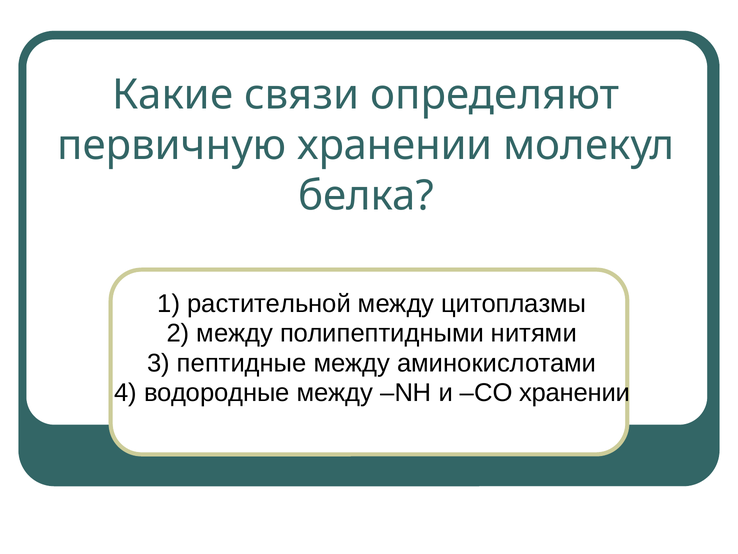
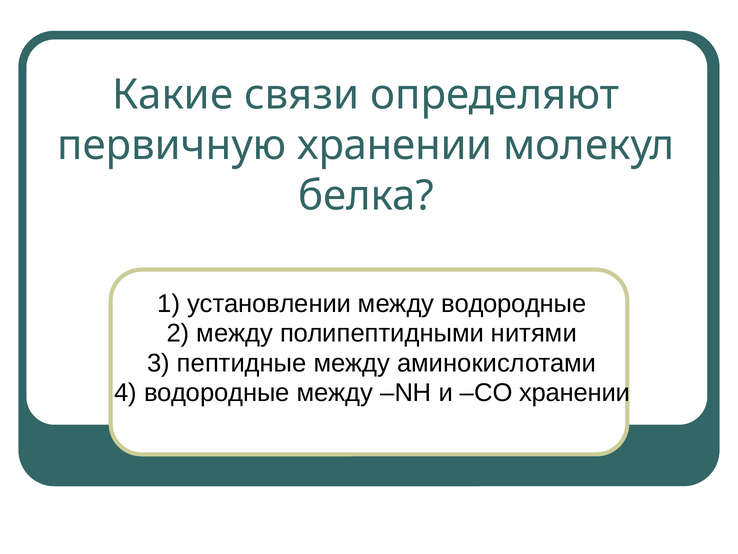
растительной: растительной -> установлении (269, 303)
между цитоплазмы: цитоплазмы -> водородные (514, 303)
